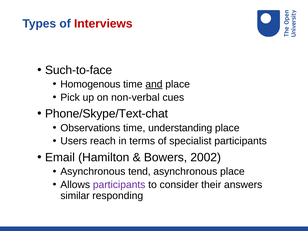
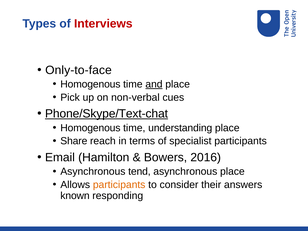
Such-to-face: Such-to-face -> Only-to-face (78, 70)
Phone/Skype/Text-chat underline: none -> present (106, 114)
Observations: Observations -> Homogenous (90, 128)
Users: Users -> Share (74, 141)
2002: 2002 -> 2016 (206, 157)
participants colour: purple -> orange (119, 185)
similar: similar -> known (75, 196)
